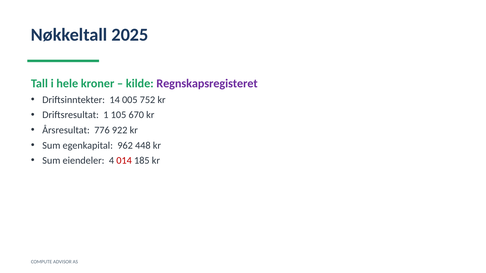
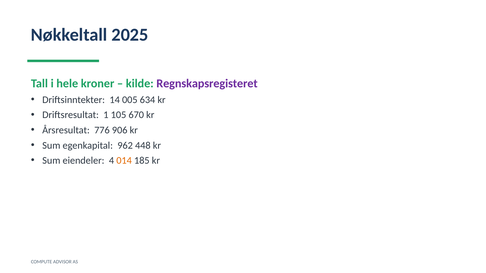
752: 752 -> 634 (148, 100)
922: 922 -> 906 (120, 130)
014 colour: red -> orange (124, 161)
